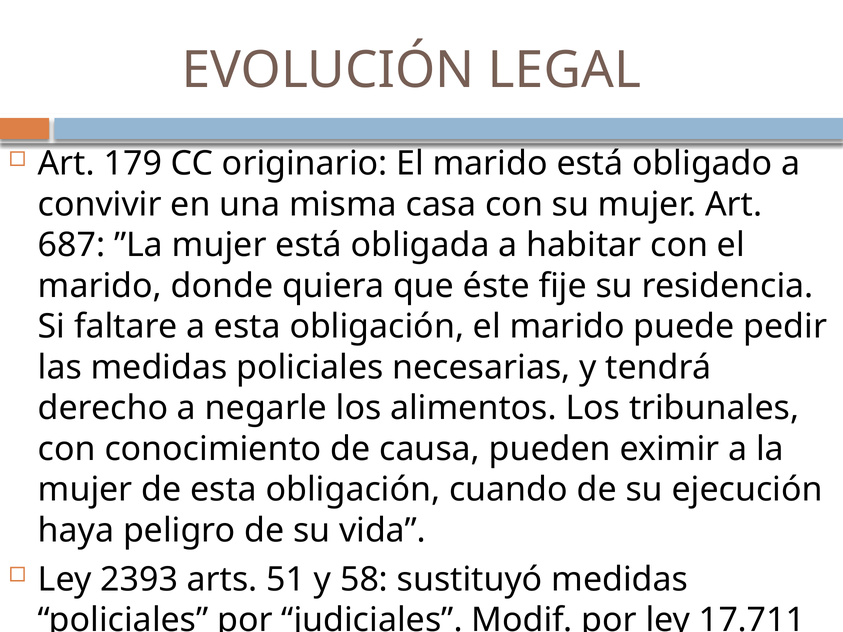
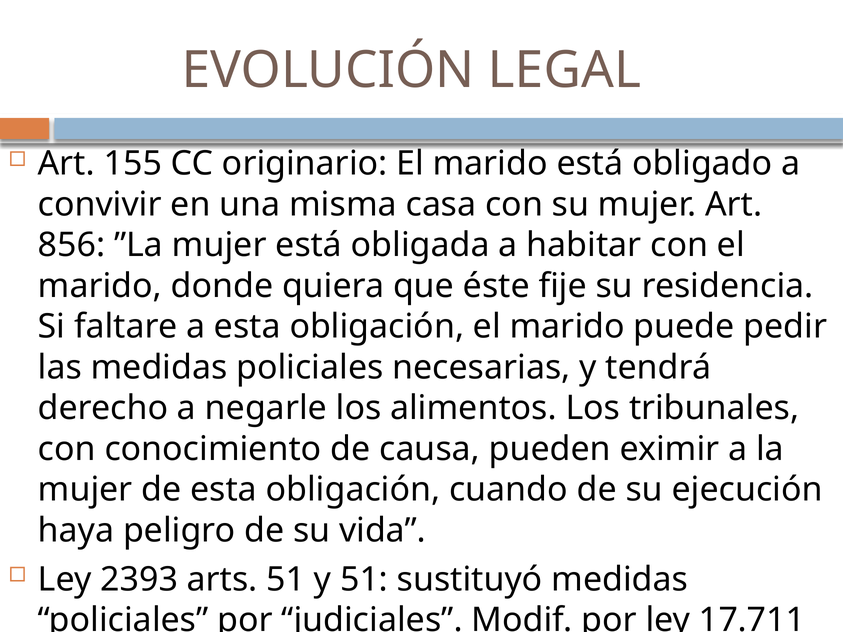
179: 179 -> 155 (133, 164)
687: 687 -> 856 (72, 245)
y 58: 58 -> 51 (364, 580)
